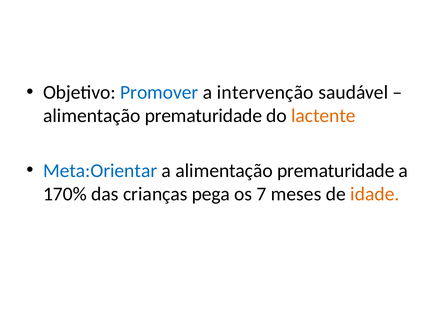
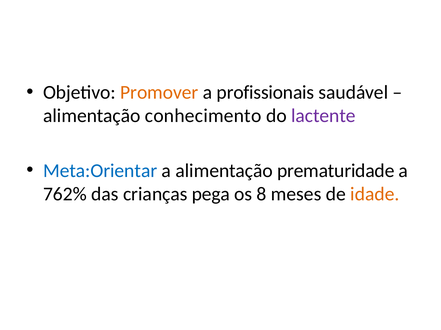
Promover colour: blue -> orange (159, 93)
intervenção: intervenção -> profissionais (265, 93)
prematuridade: prematuridade -> conhecimento (203, 116)
lactente colour: orange -> purple (323, 116)
170%: 170% -> 762% (65, 194)
7: 7 -> 8 (261, 194)
